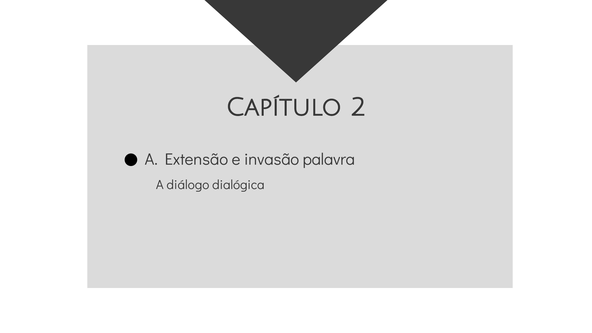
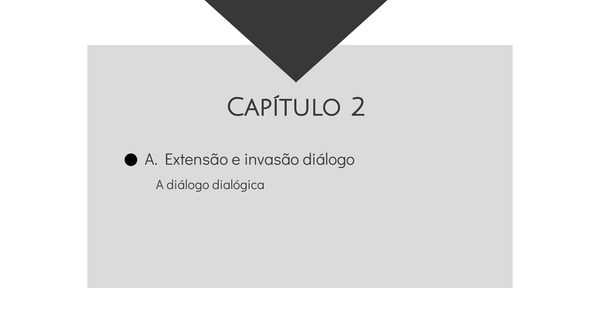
invasão palavra: palavra -> diálogo (329, 160)
